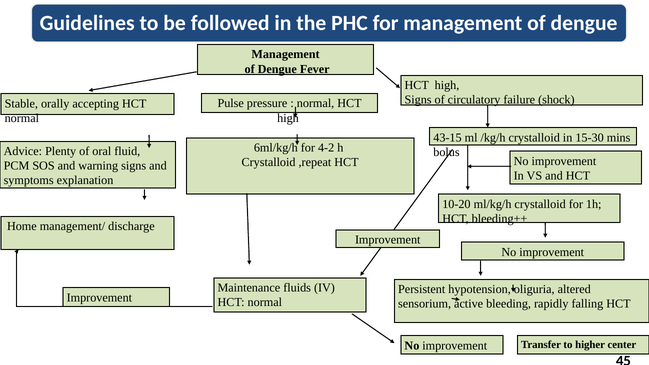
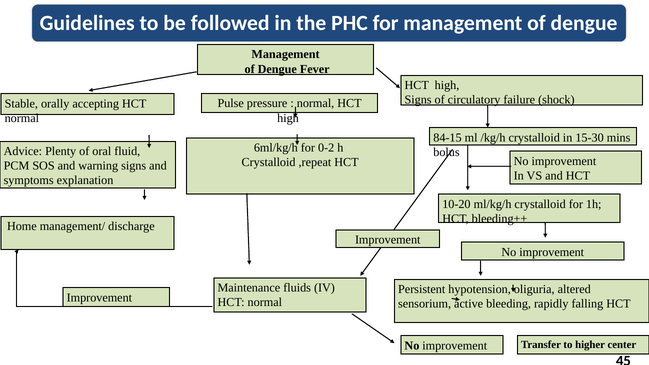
43-15: 43-15 -> 84-15 (447, 138)
4-2: 4-2 -> 0-2 (326, 148)
